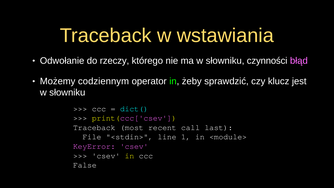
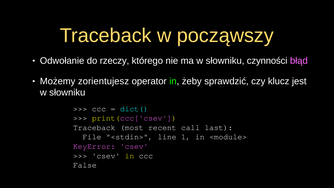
wstawiania: wstawiania -> począwszy (225, 36)
codziennym: codziennym -> zorientujesz (104, 81)
